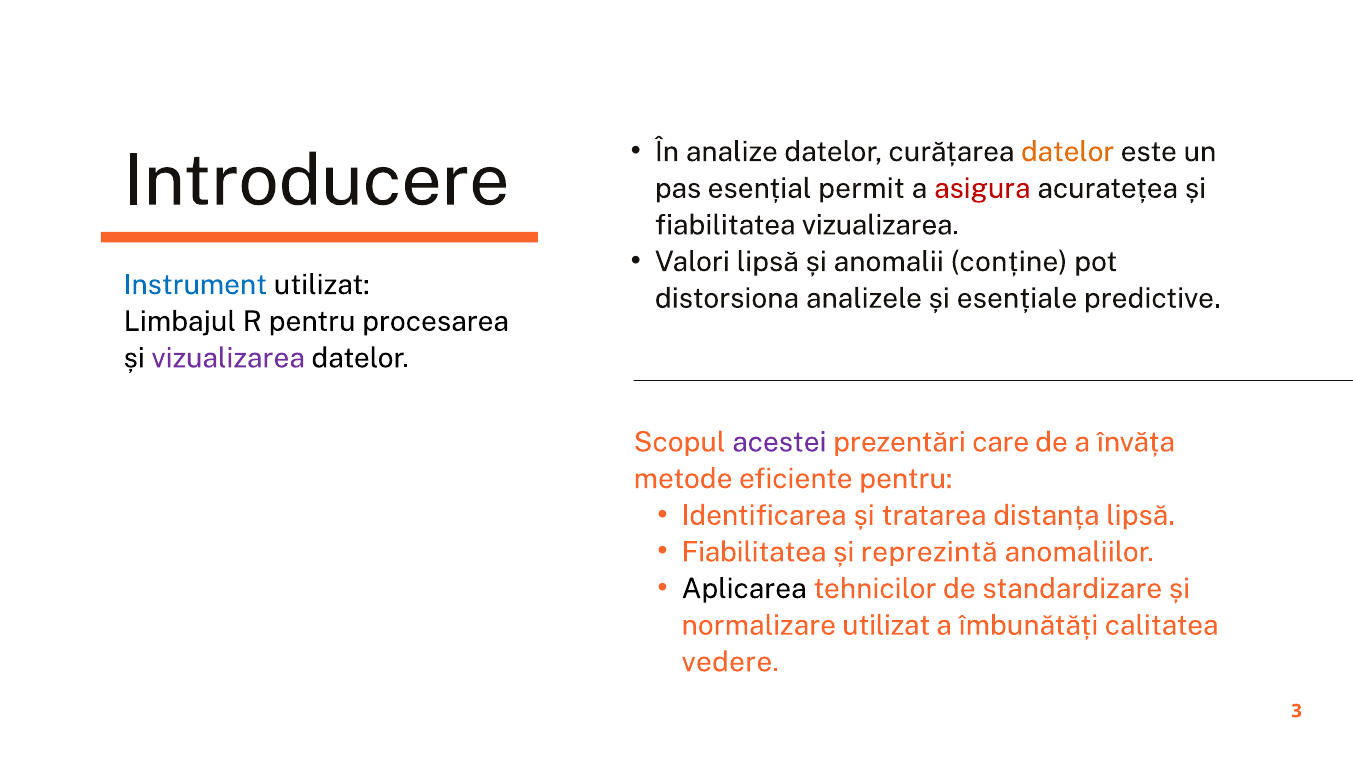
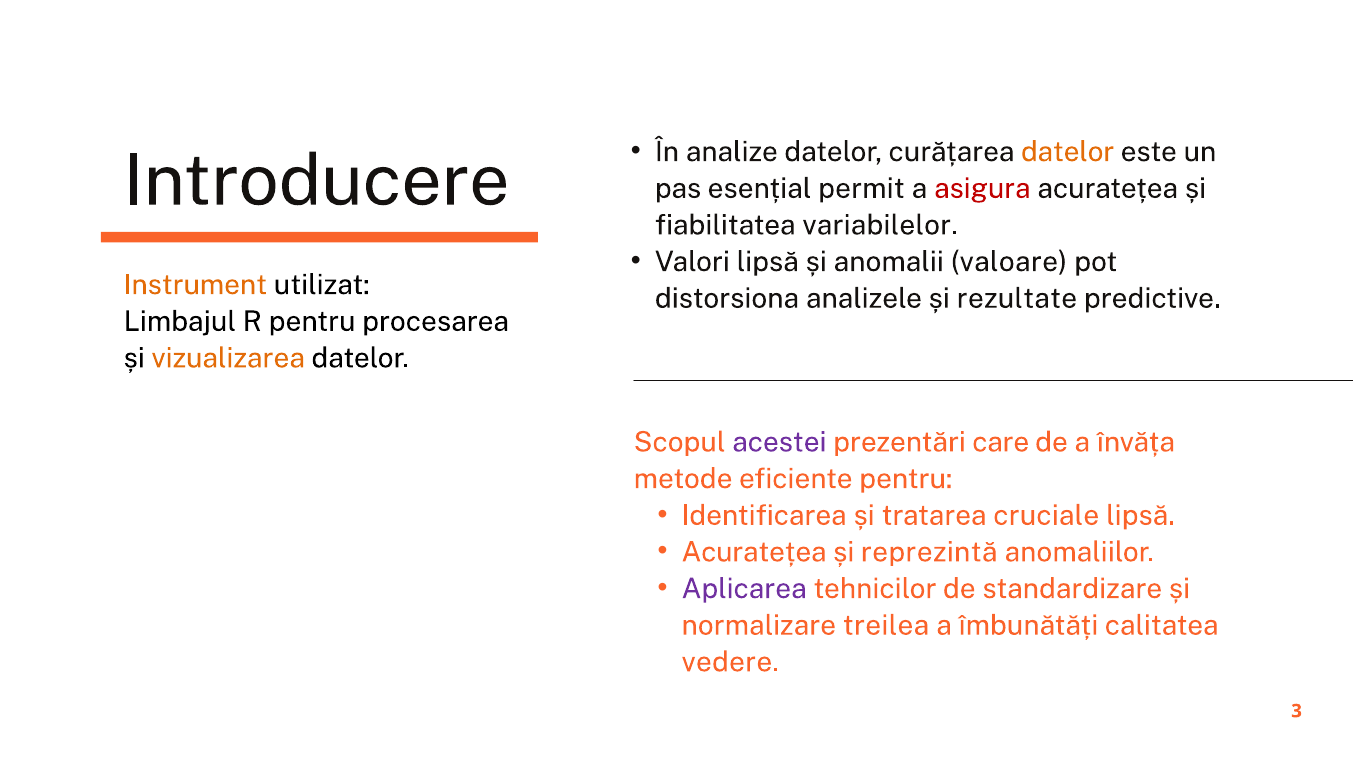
fiabilitatea vizualizarea: vizualizarea -> variabilelor (880, 225)
conține: conține -> valoare (1009, 262)
Instrument colour: blue -> orange (195, 285)
esențiale: esențiale -> rezultate (1017, 298)
vizualizarea colour: purple -> orange (228, 358)
distanța: distanța -> cruciale (1046, 515)
Fiabilitatea: Fiabilitatea -> Acuratețea (754, 552)
Aplicarea colour: black -> purple (744, 589)
normalizare utilizat: utilizat -> treilea (886, 625)
